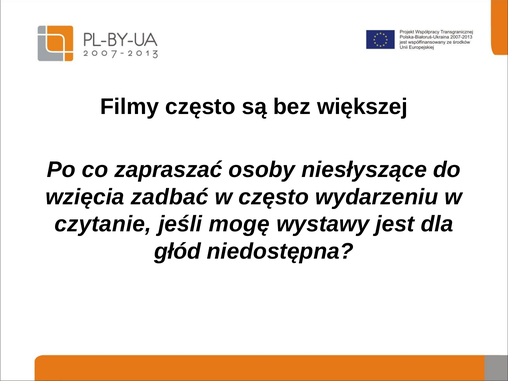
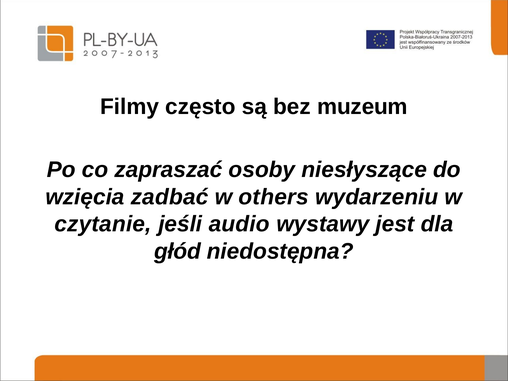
większej: większej -> muzeum (362, 107)
w często: często -> others (274, 197)
mogę: mogę -> audio (239, 224)
